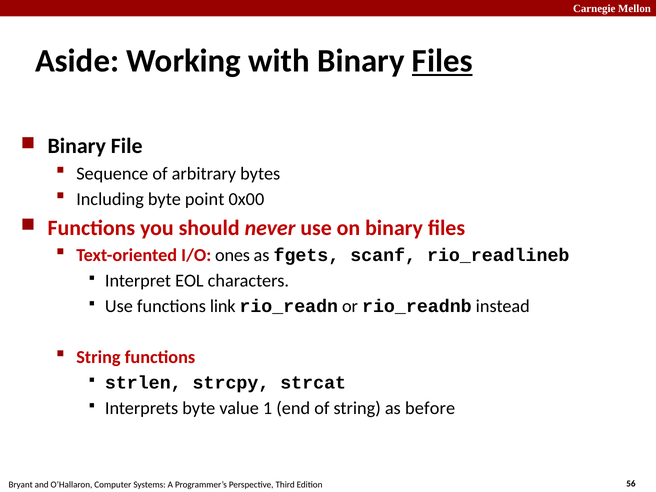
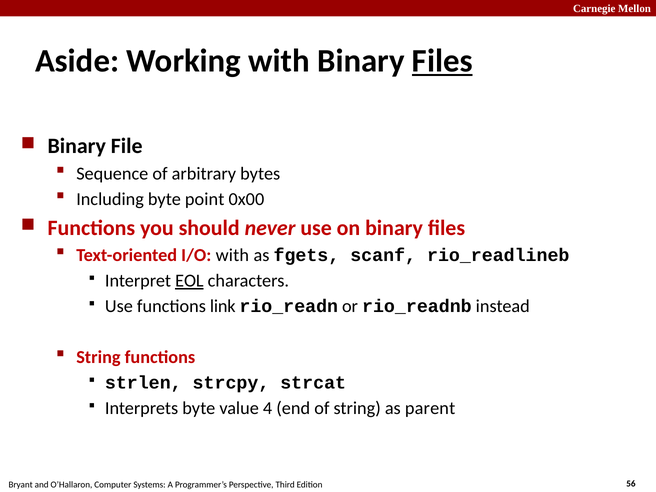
I/O ones: ones -> with (232, 255)
EOL underline: none -> present (189, 281)
1: 1 -> 4 (268, 408)
before: before -> parent (430, 408)
